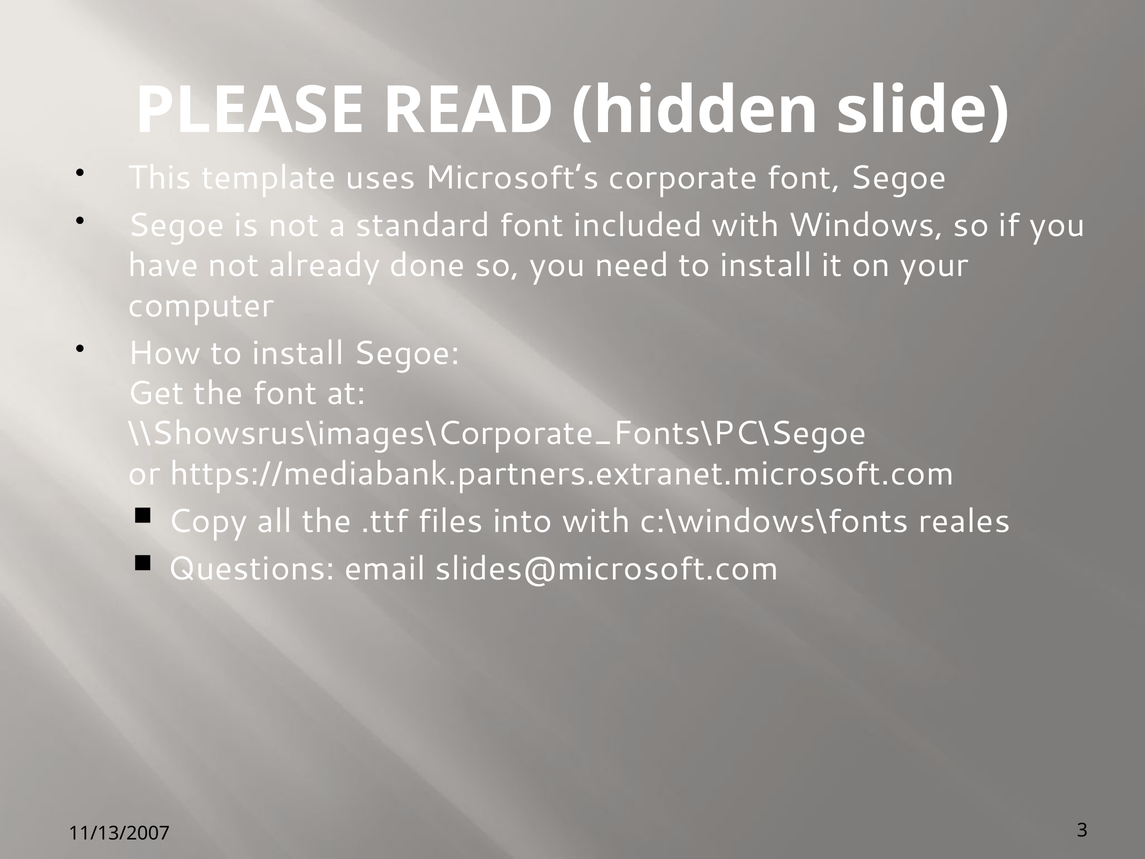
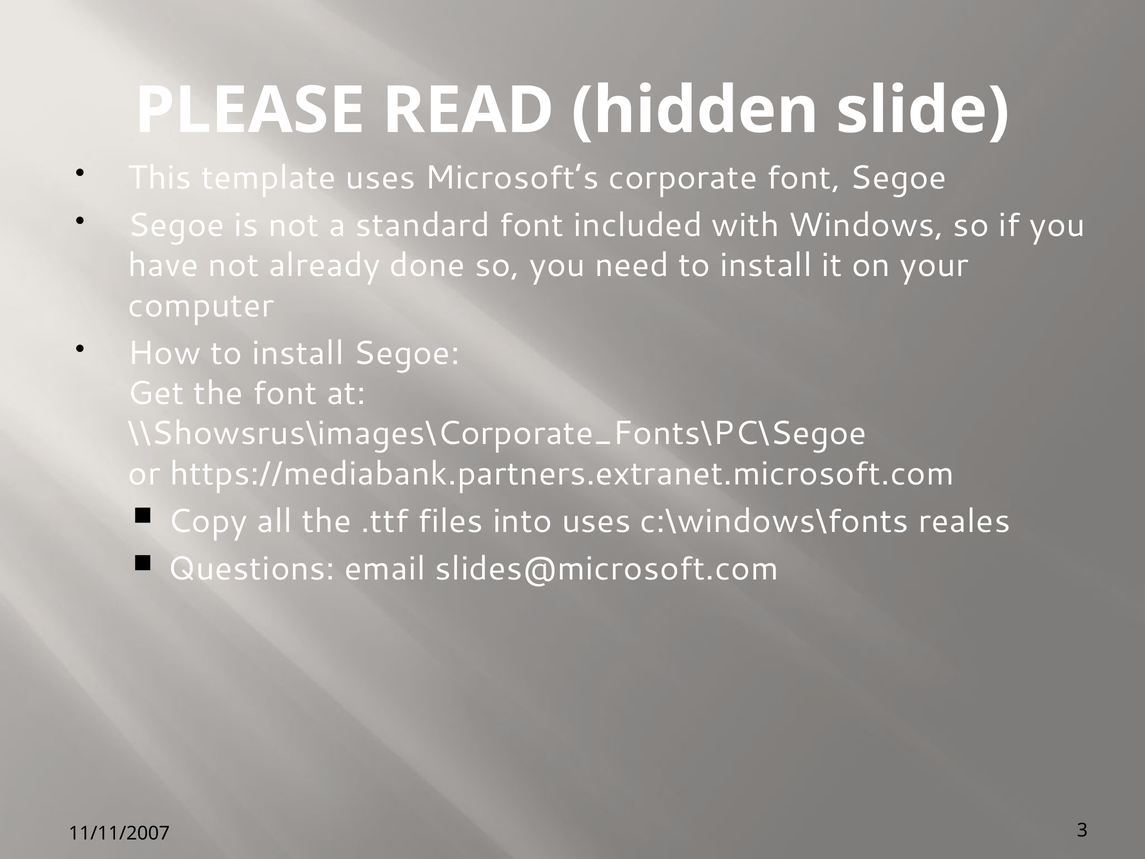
into with: with -> uses (596, 521)
11/13/2007: 11/13/2007 -> 11/11/2007 (119, 833)
